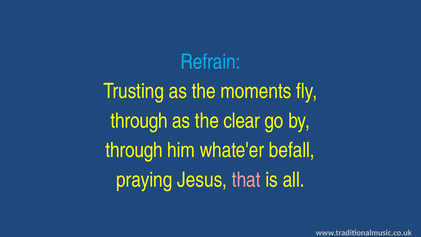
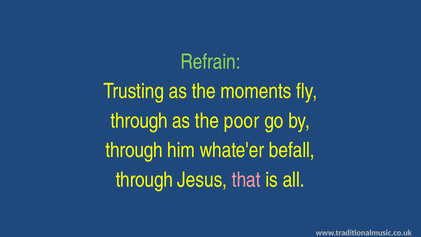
Refrain colour: light blue -> light green (210, 62)
clear: clear -> poor (242, 121)
praying: praying -> through (144, 180)
